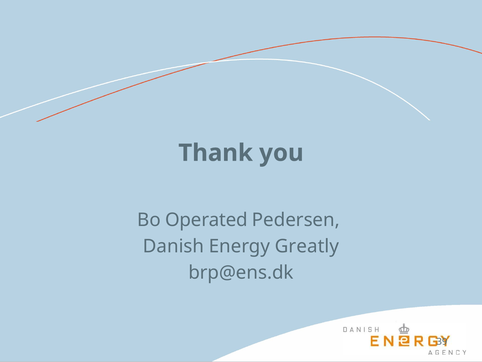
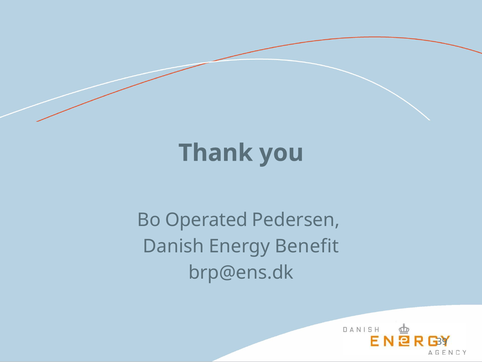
Greatly: Greatly -> Benefit (307, 246)
